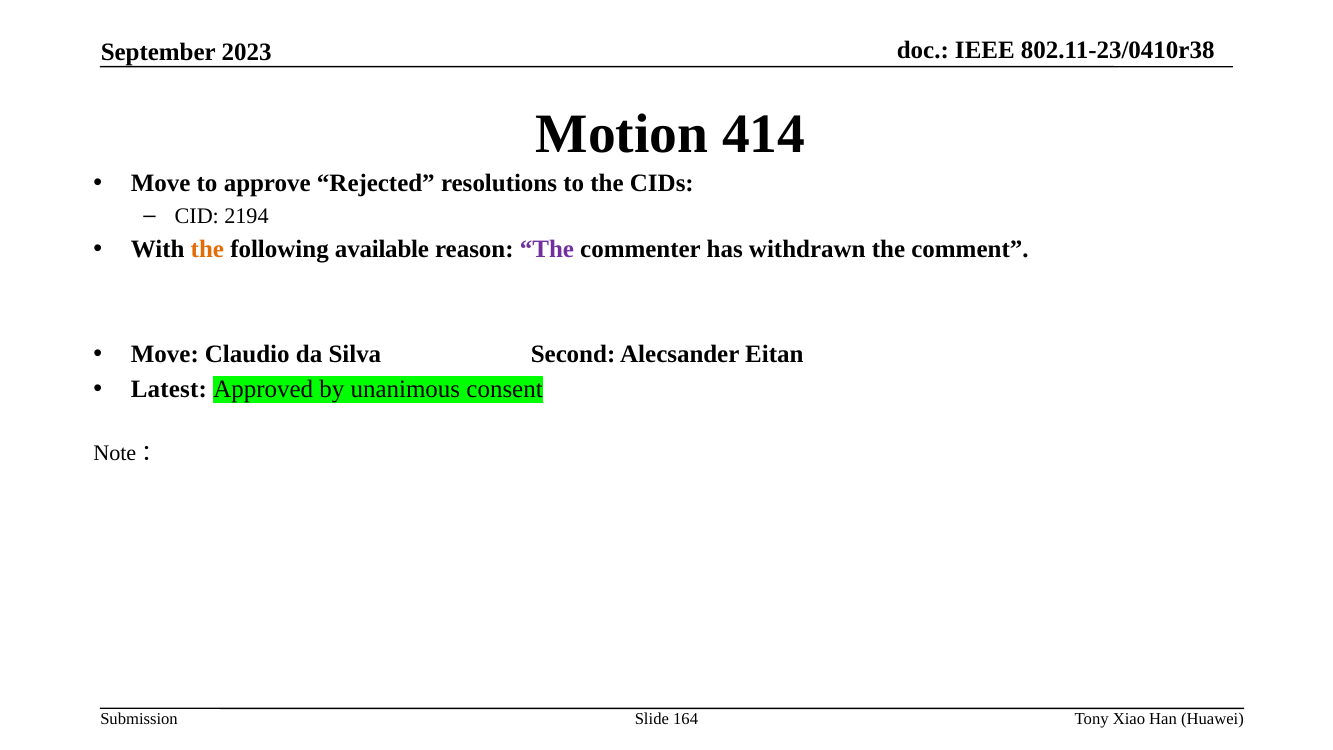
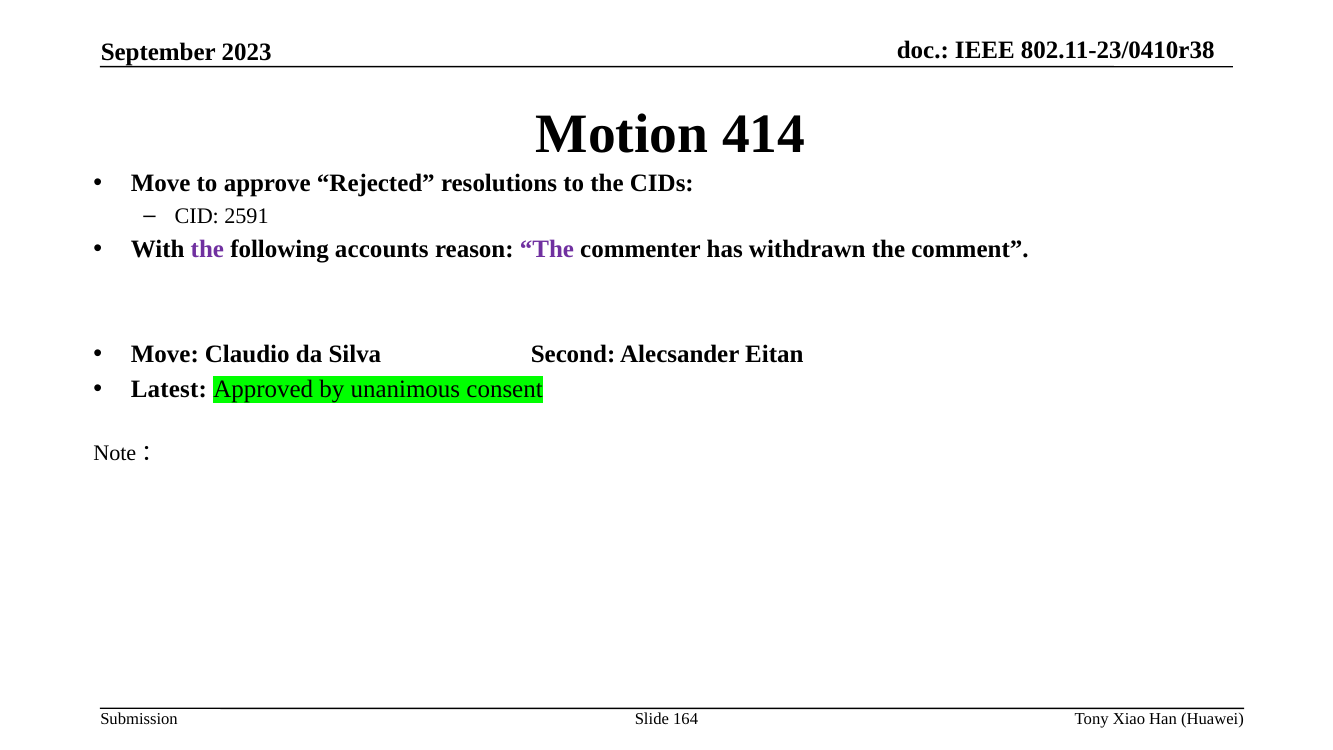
2194: 2194 -> 2591 (247, 216)
the colour: orange -> purple (207, 249)
available: available -> accounts (382, 249)
